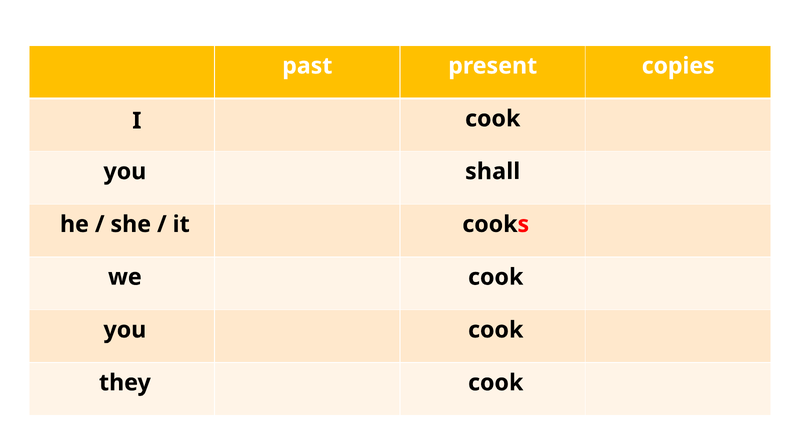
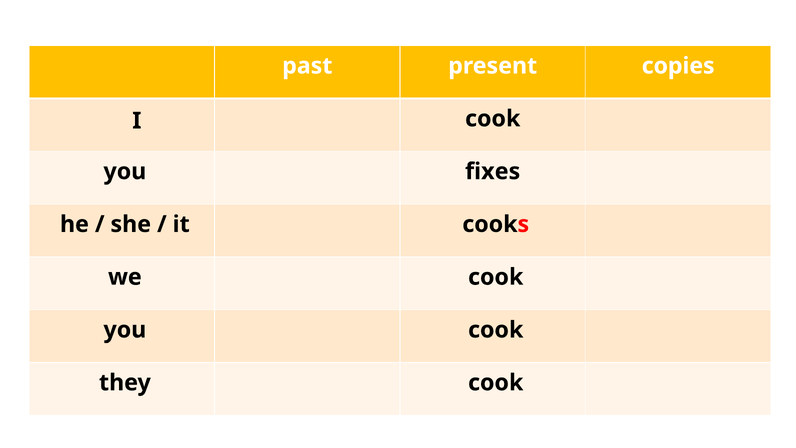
shall: shall -> fixes (493, 171)
